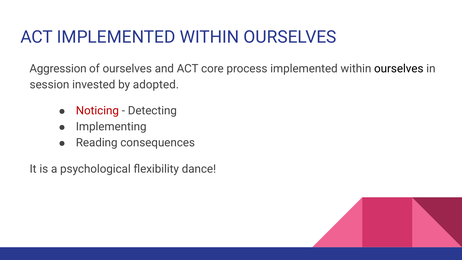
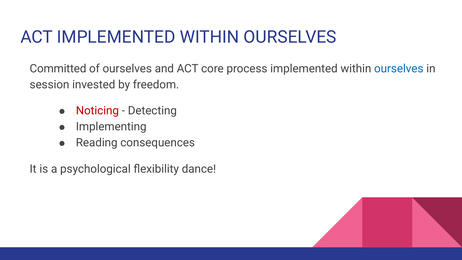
Aggression: Aggression -> Committed (58, 69)
ourselves colour: black -> blue (399, 69)
adopted: adopted -> freedom (156, 85)
